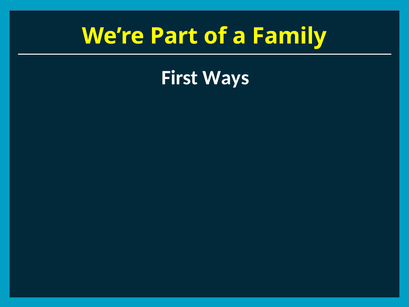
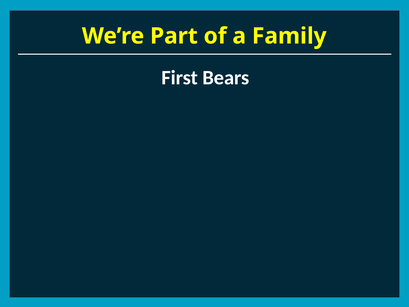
Ways: Ways -> Bears (226, 78)
